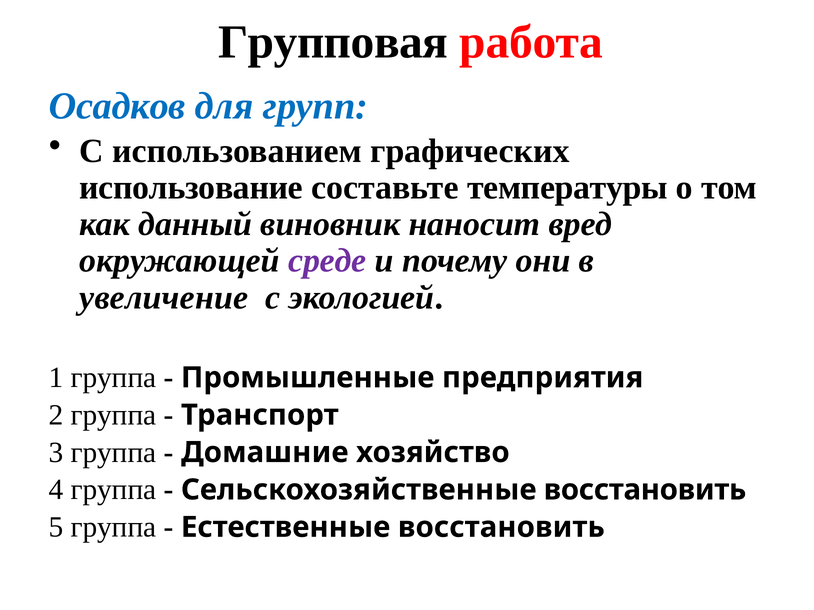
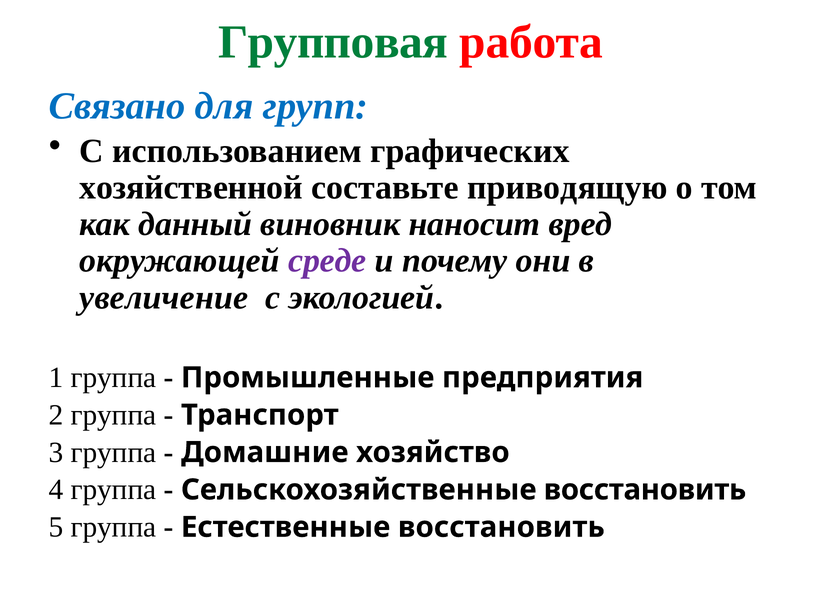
Групповая colour: black -> green (333, 42)
Осадков: Осадков -> Связано (117, 106)
использование: использование -> хозяйственной (191, 188)
температуры: температуры -> приводящую (567, 188)
